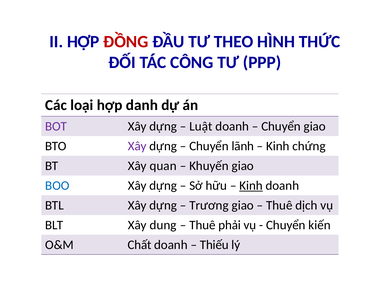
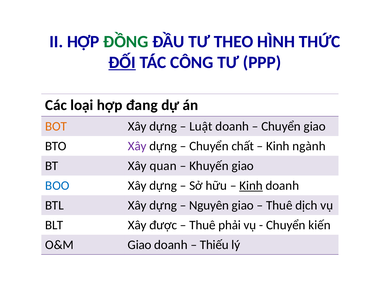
ĐỒNG colour: red -> green (126, 42)
ĐỐI underline: none -> present (122, 62)
danh: danh -> đang (142, 105)
BOT colour: purple -> orange (56, 126)
lãnh: lãnh -> chất (243, 146)
chứng: chứng -> ngành (309, 146)
Trương: Trương -> Nguyên (209, 205)
dung: dung -> được (163, 225)
O&M Chất: Chất -> Giao (140, 245)
